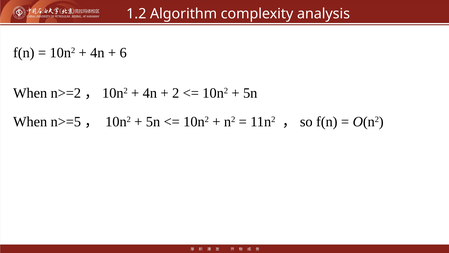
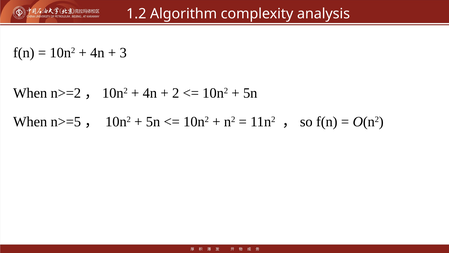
6: 6 -> 3 (123, 53)
